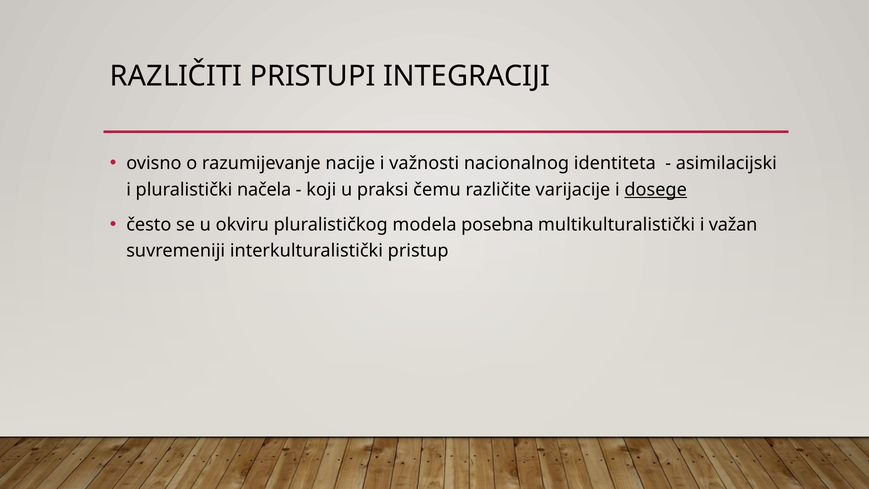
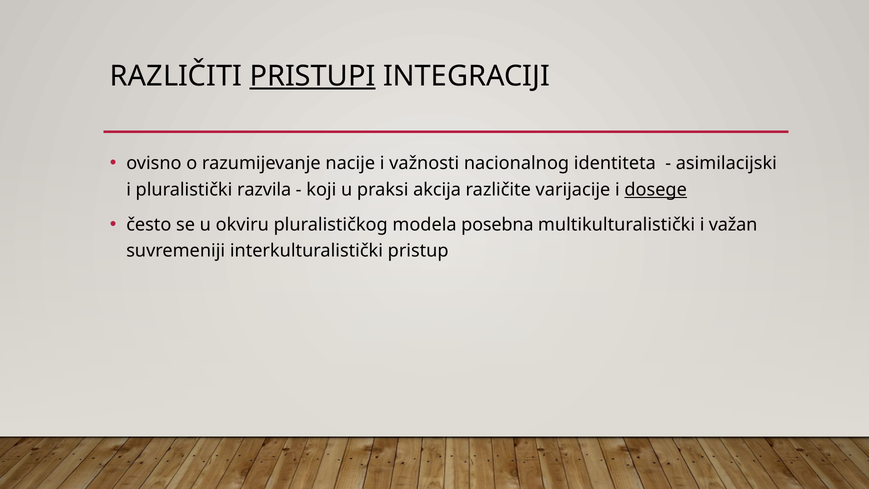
PRISTUPI underline: none -> present (313, 76)
načela: načela -> razvila (264, 189)
čemu: čemu -> akcija (437, 189)
